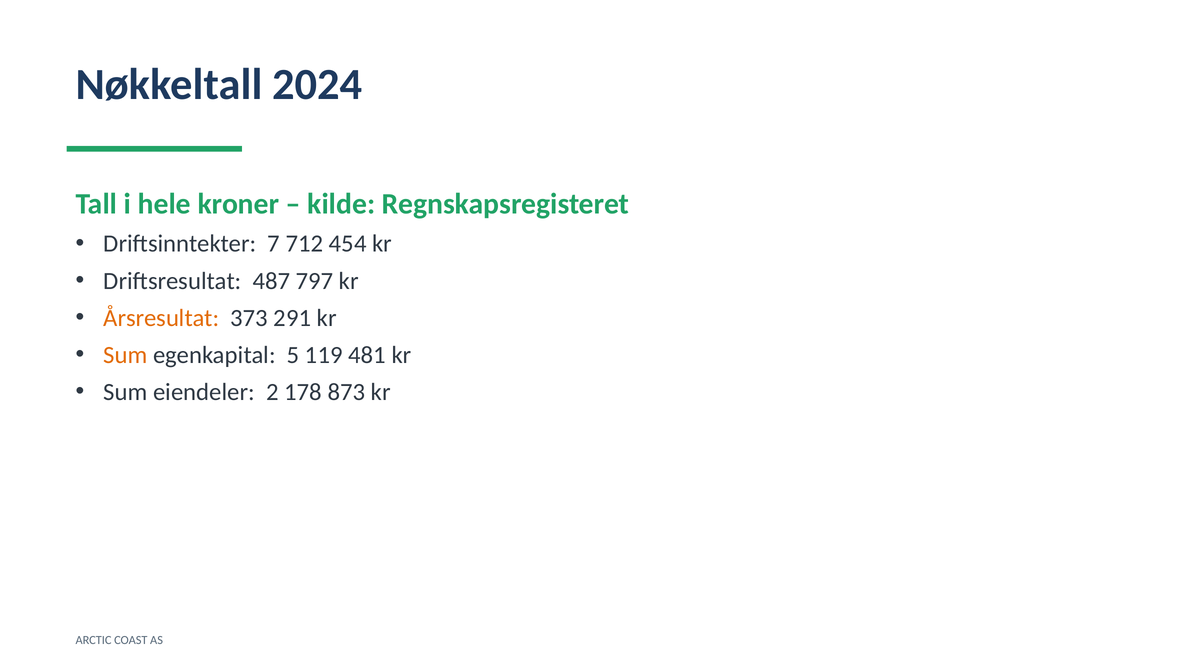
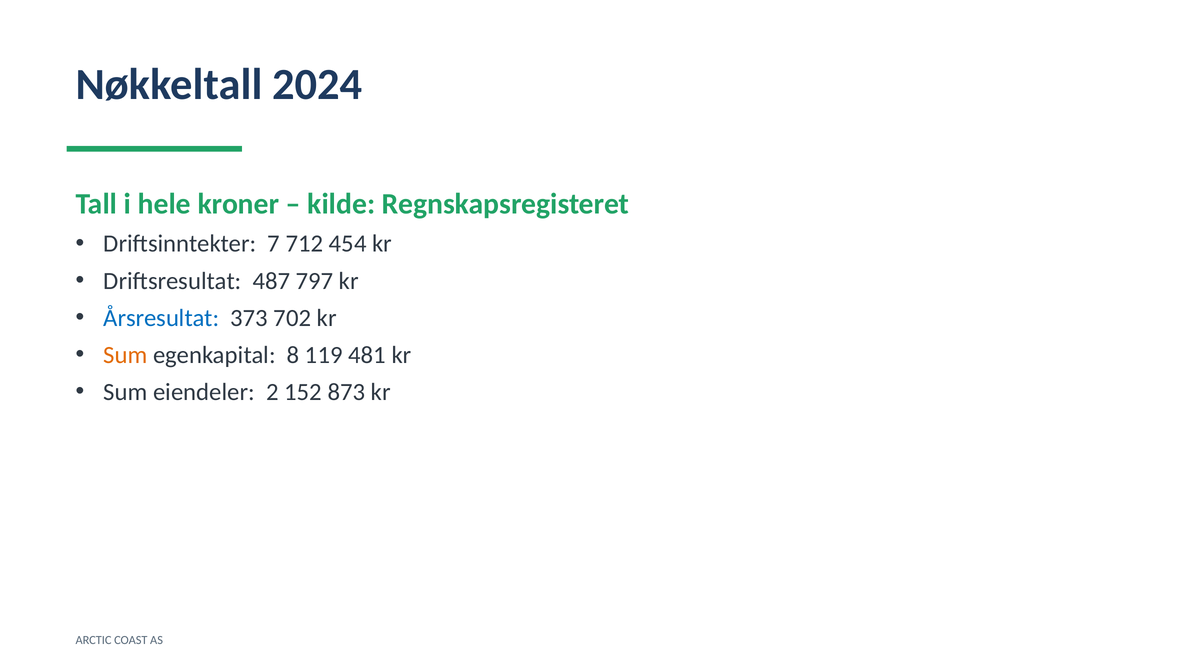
Årsresultat colour: orange -> blue (161, 318)
291: 291 -> 702 (292, 318)
5: 5 -> 8 (293, 355)
178: 178 -> 152 (303, 393)
